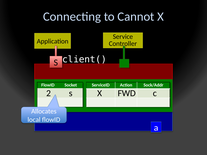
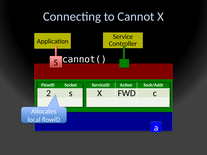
client(: client( -> cannot( (84, 59)
